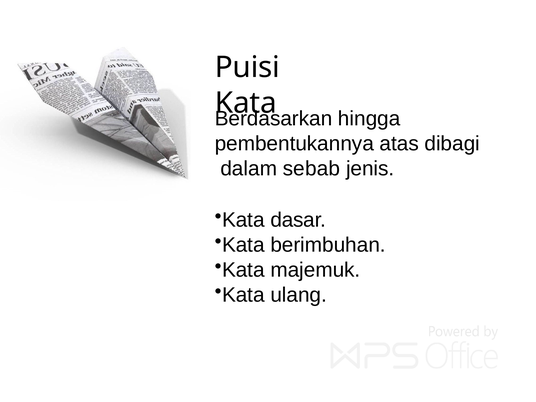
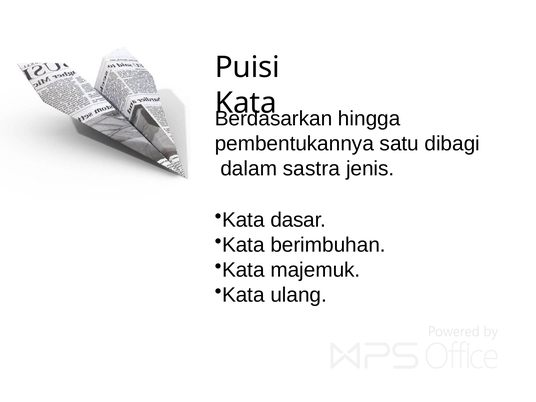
atas: atas -> satu (399, 144)
sebab: sebab -> sastra (311, 169)
